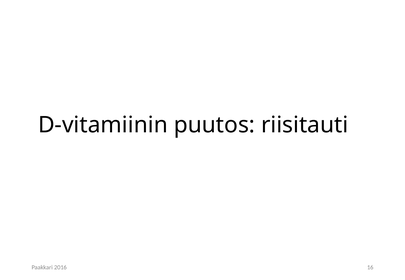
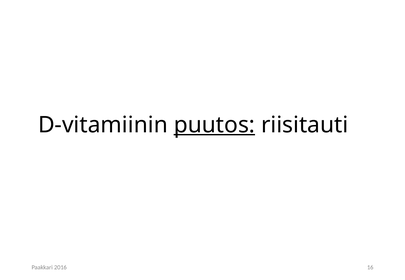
puutos underline: none -> present (214, 125)
